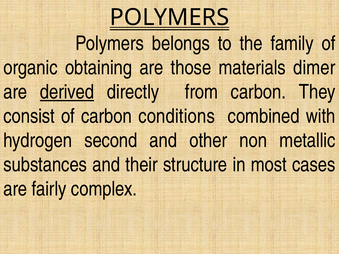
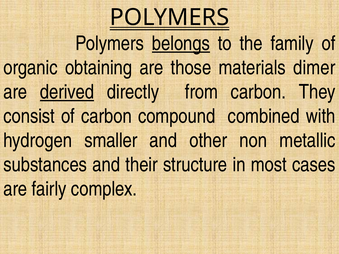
belongs underline: none -> present (181, 43)
conditions: conditions -> compound (177, 116)
second: second -> smaller (111, 141)
